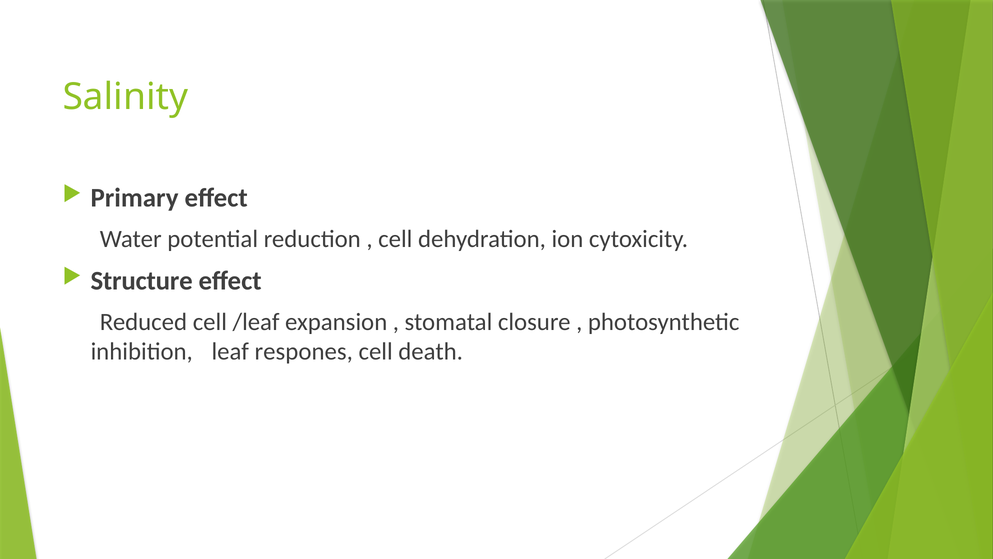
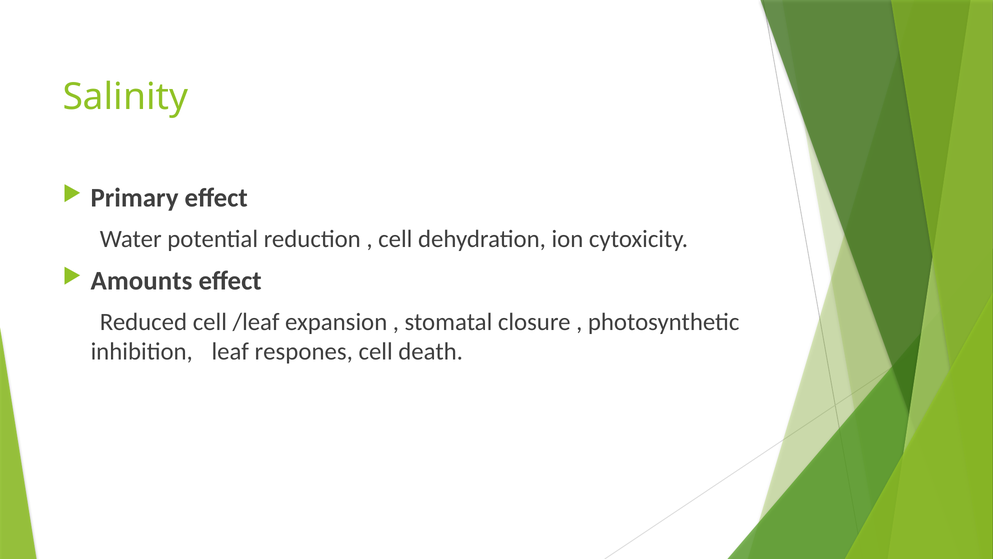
Structure: Structure -> Amounts (141, 280)
